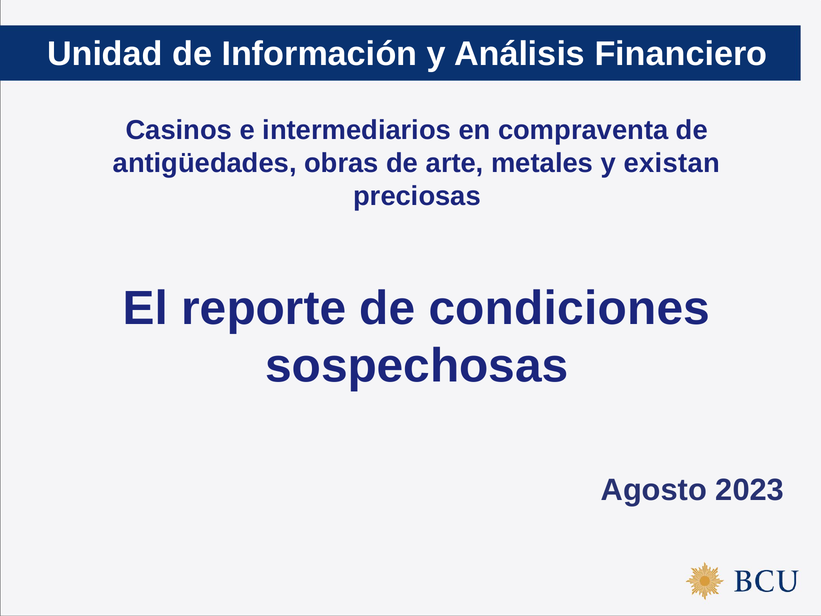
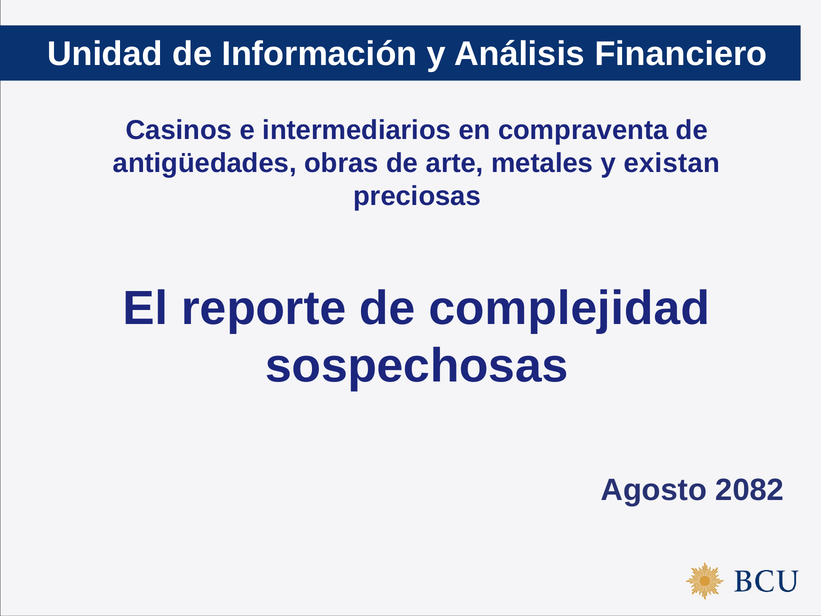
condiciones: condiciones -> complejidad (569, 308)
2023: 2023 -> 2082 (750, 490)
